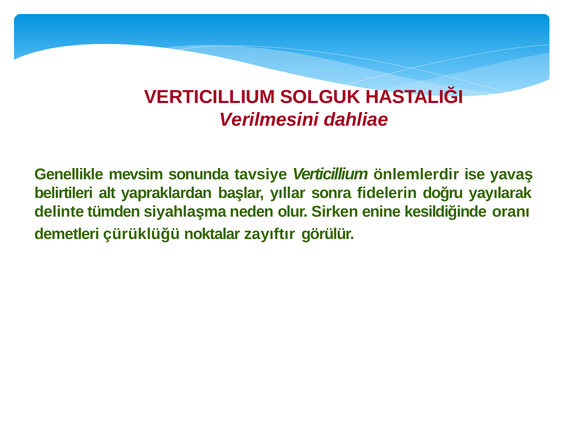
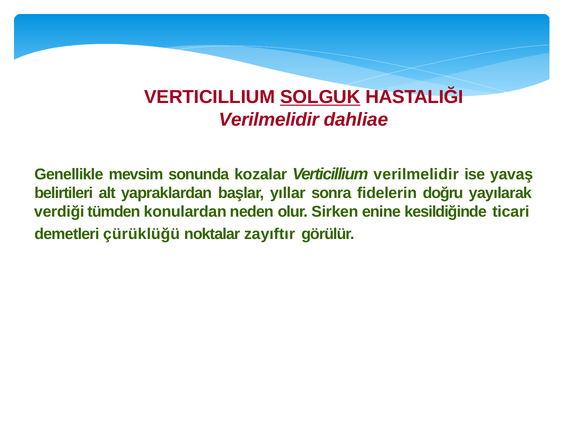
SOLGUK underline: none -> present (320, 97)
Verilmesini: Verilmesini -> Verilmelidir (269, 120)
tavsiye: tavsiye -> kozalar (261, 174)
Verticillium önlemlerdir: önlemlerdir -> verilmelidir (416, 174)
delinte: delinte -> verdiği (59, 212)
siyahlaşma: siyahlaşma -> konulardan (185, 212)
oranı: oranı -> ticari (511, 212)
